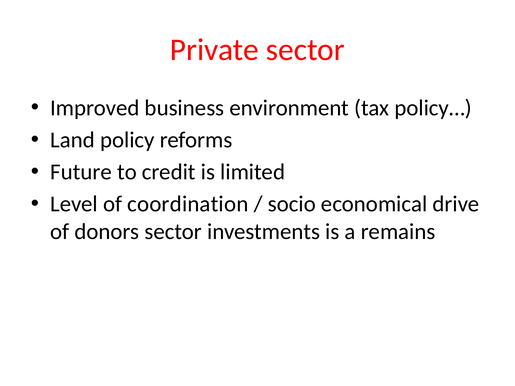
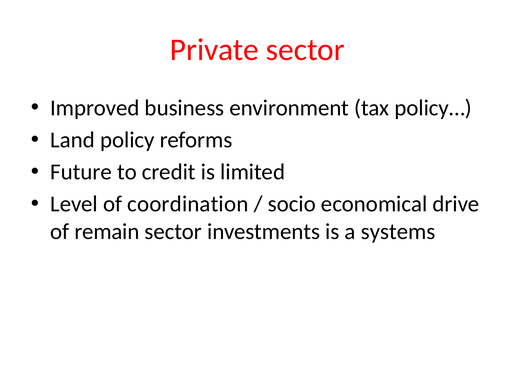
donors: donors -> remain (107, 232)
remains: remains -> systems (398, 232)
